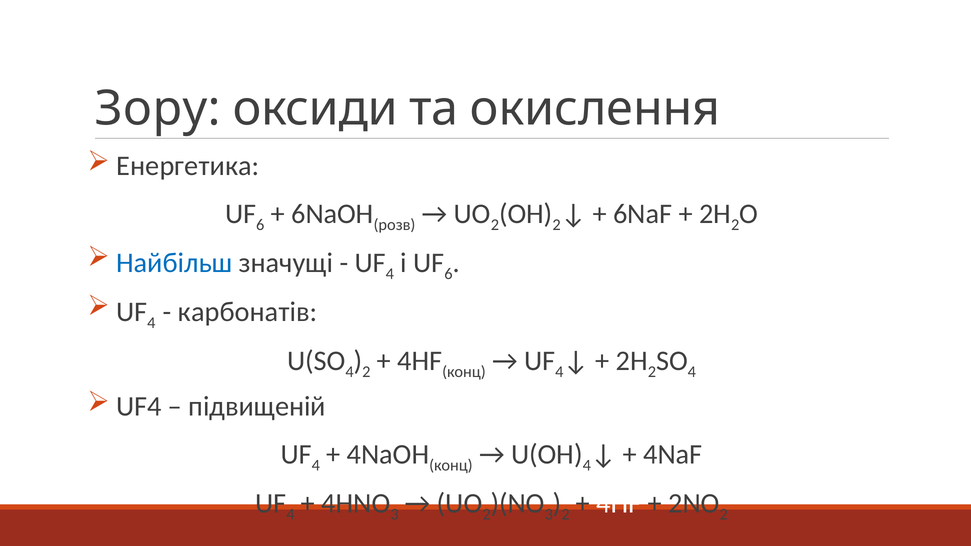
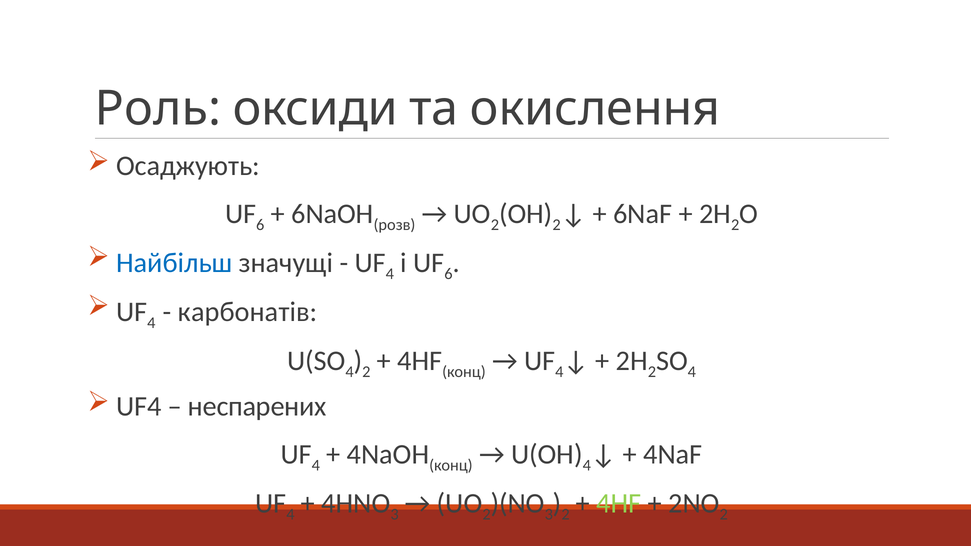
Зору: Зору -> Роль (158, 109)
Енергетика: Енергетика -> Осаджують (188, 166)
підвищеній: підвищеній -> неспарених (257, 406)
4HF colour: white -> light green (619, 503)
